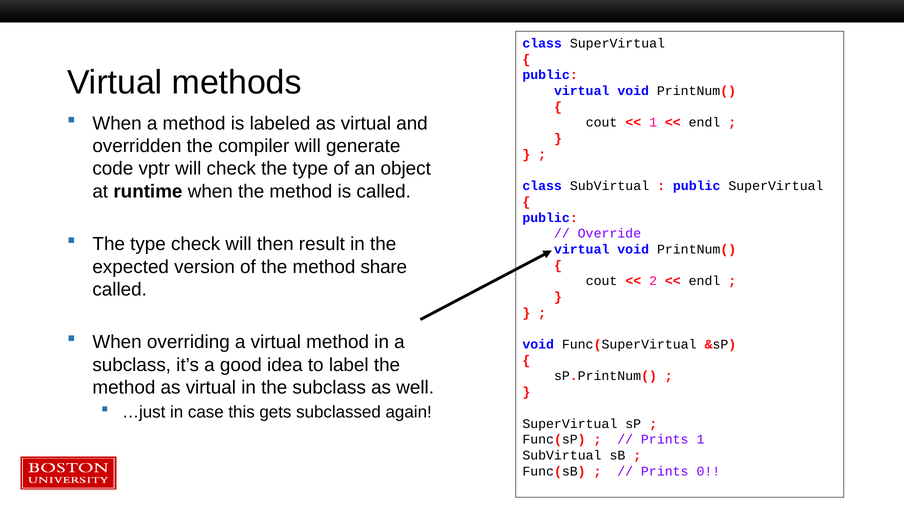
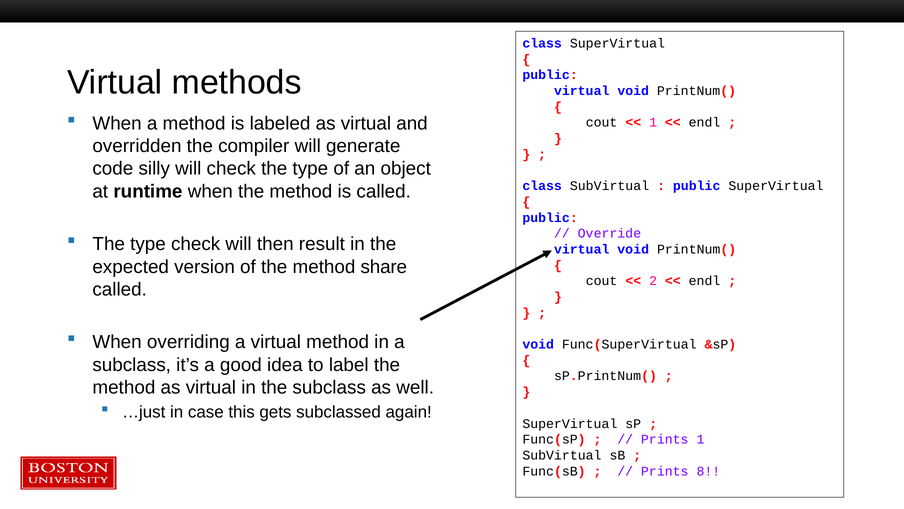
vptr: vptr -> silly (154, 169)
0: 0 -> 8 (708, 471)
